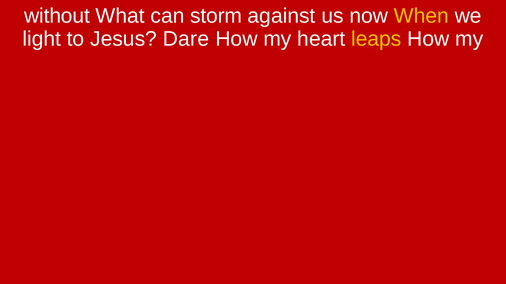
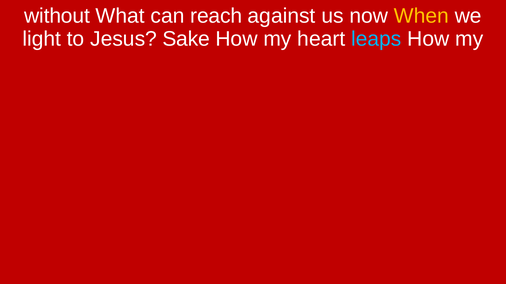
storm: storm -> reach (216, 16)
Dare: Dare -> Sake (186, 39)
leaps colour: yellow -> light blue (376, 39)
